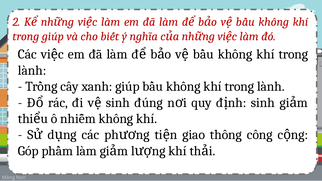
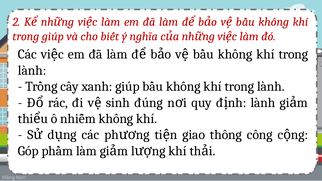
sinh: sinh -> lành (263, 103)
